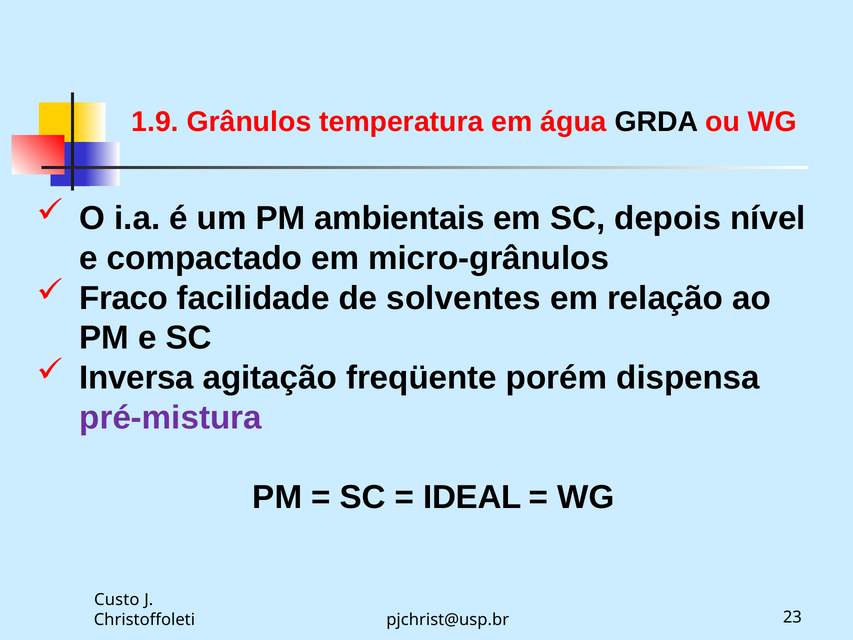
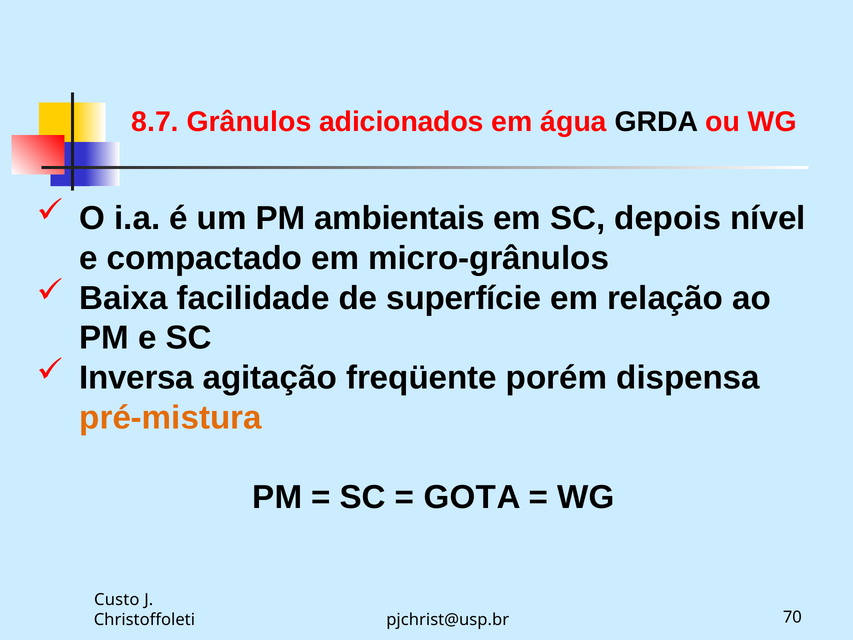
1.9: 1.9 -> 8.7 (155, 122)
temperatura: temperatura -> adicionados (401, 122)
Fraco: Fraco -> Baixa (124, 298)
solventes: solventes -> superfície (464, 298)
pré-mistura colour: purple -> orange (171, 417)
IDEAL: IDEAL -> GOTA (472, 497)
23: 23 -> 70 (792, 617)
